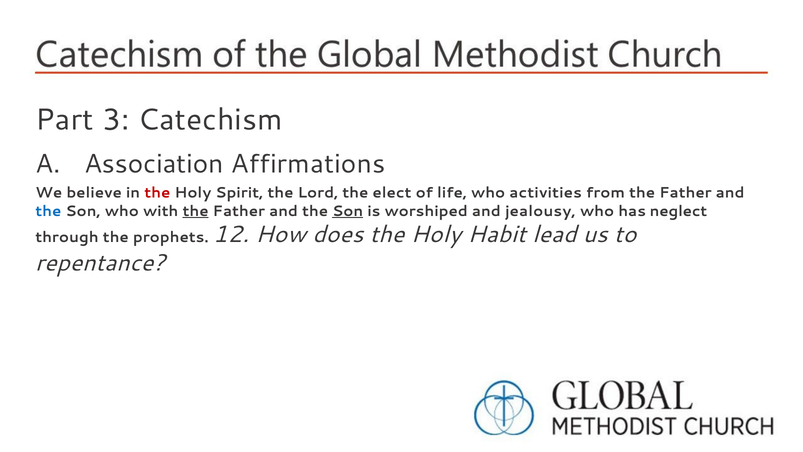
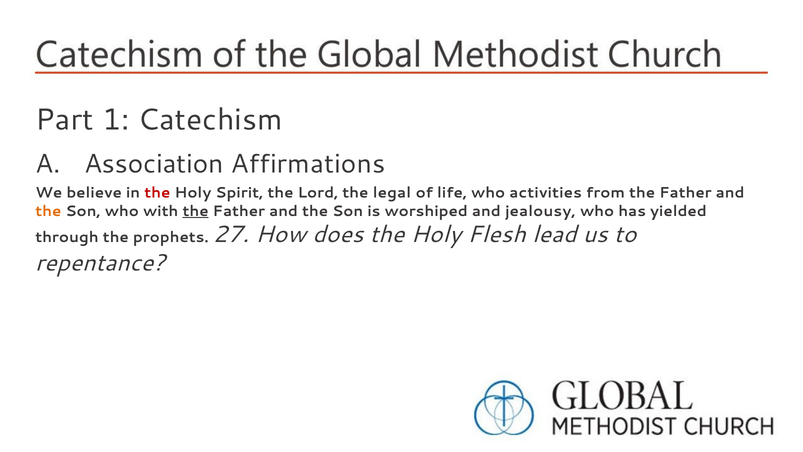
3: 3 -> 1 (116, 120)
elect: elect -> legal (392, 193)
the colour: blue -> orange (48, 211)
Son underline: present -> none (348, 211)
neglect: neglect -> yielded (678, 211)
12: 12 -> 27 (231, 235)
Habit: Habit -> Flesh (497, 235)
